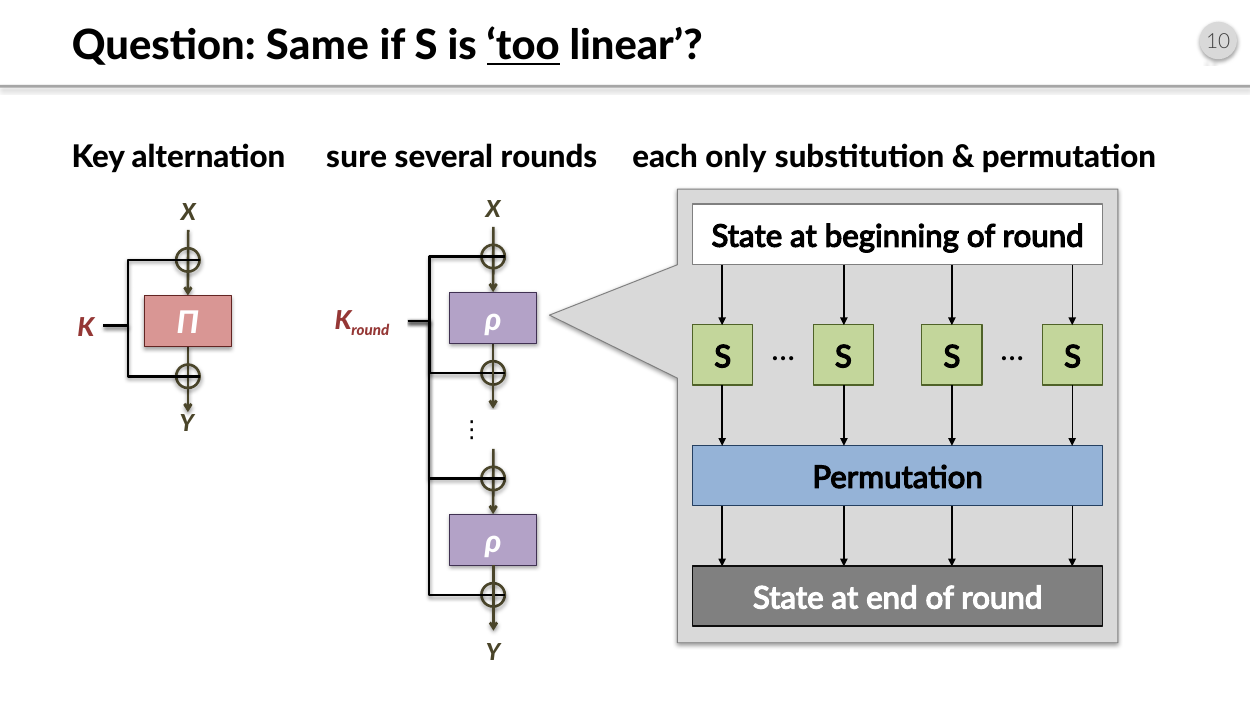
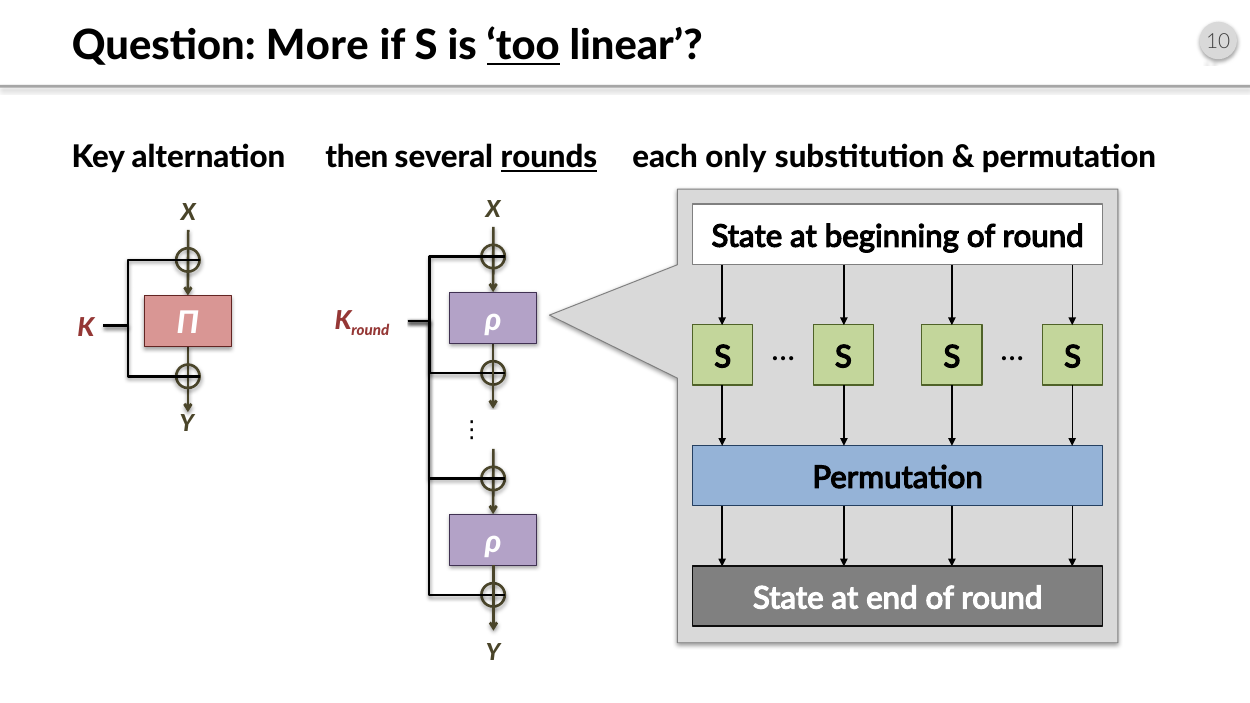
Same: Same -> More (317, 46)
sure: sure -> then (357, 157)
rounds underline: none -> present (549, 157)
